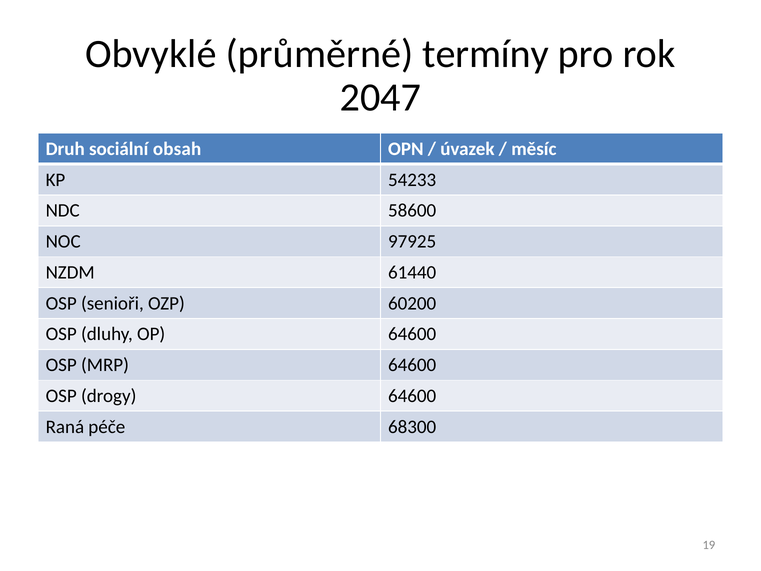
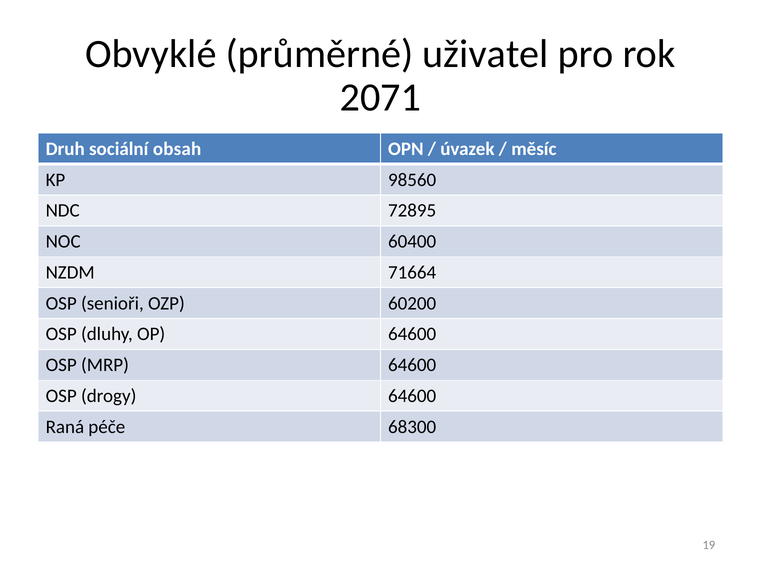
termíny: termíny -> uživatel (486, 54)
2047: 2047 -> 2071 (380, 97)
54233: 54233 -> 98560 (412, 180)
58600: 58600 -> 72895 (412, 211)
97925: 97925 -> 60400 (412, 241)
61440: 61440 -> 71664 (412, 272)
